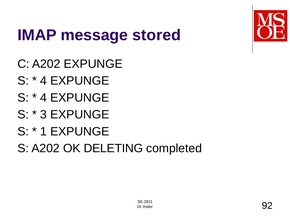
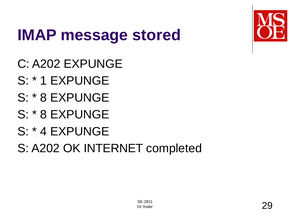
4: 4 -> 1 (44, 81)
4: 4 -> 8 (44, 98)
3: 3 -> 8 (44, 115)
1: 1 -> 4 (44, 132)
DELETING: DELETING -> INTERNET (113, 149)
92: 92 -> 29 (267, 206)
